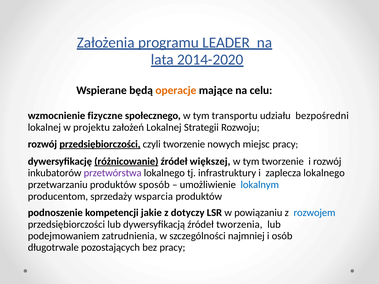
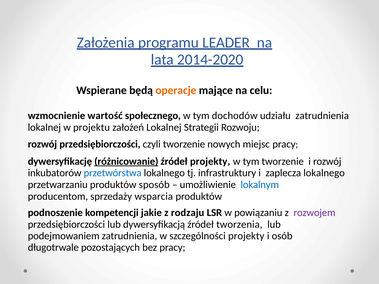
fizyczne: fizyczne -> wartość (105, 116)
transportu: transportu -> dochodów (235, 116)
udziału bezpośredni: bezpośredni -> zatrudnienia (322, 116)
przedsiębiorczości underline: present -> none (100, 144)
źródeł większej: większej -> projekty (210, 161)
przetwórstwa colour: purple -> blue (113, 173)
dotyczy: dotyczy -> rodzaju (188, 213)
rozwojem colour: blue -> purple (314, 213)
szczególności najmniej: najmniej -> projekty (246, 236)
